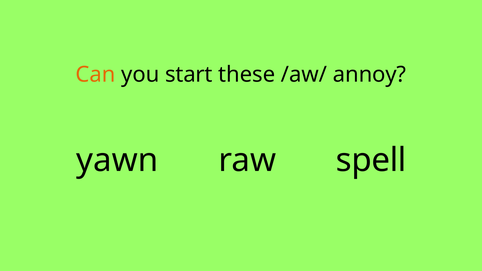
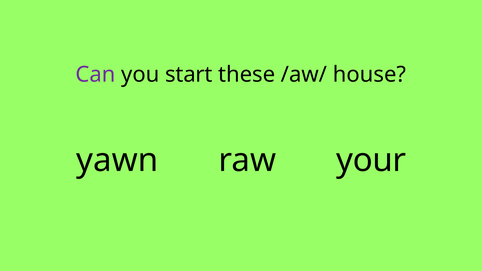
Can colour: orange -> purple (96, 75)
annoy: annoy -> house (369, 75)
spell: spell -> your (371, 160)
